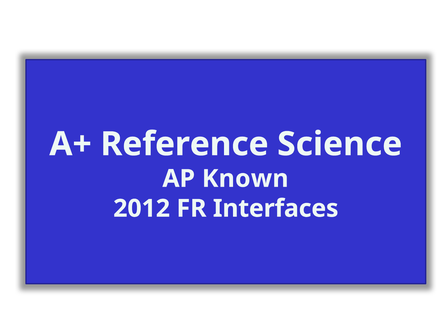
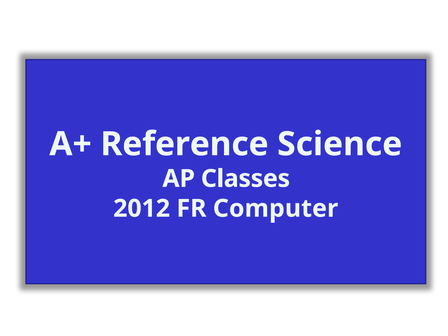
Known: Known -> Classes (245, 179)
Interfaces: Interfaces -> Computer (276, 209)
